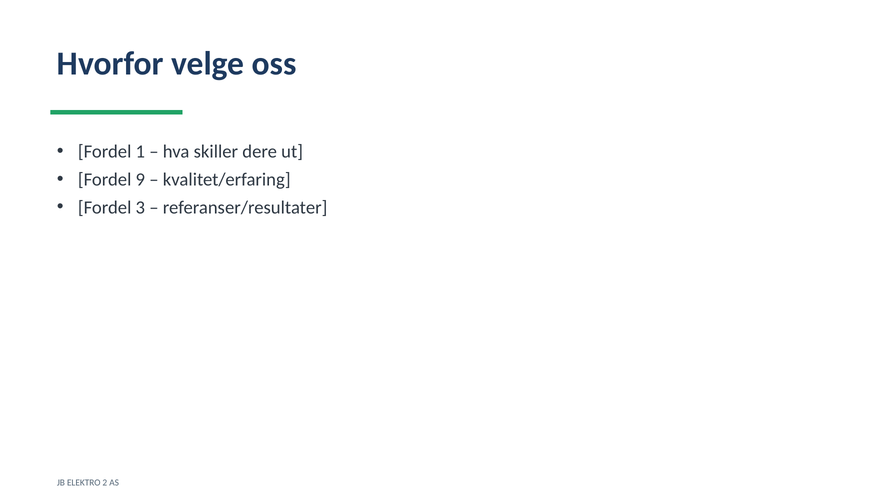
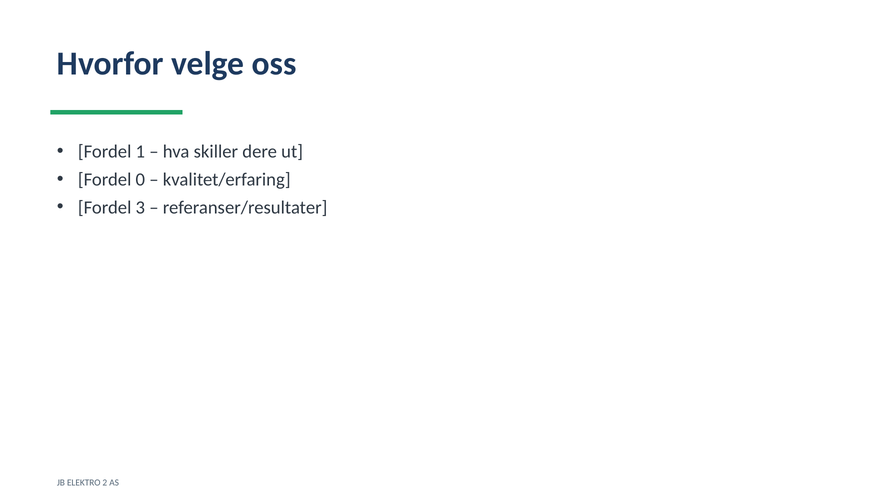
9: 9 -> 0 (140, 180)
